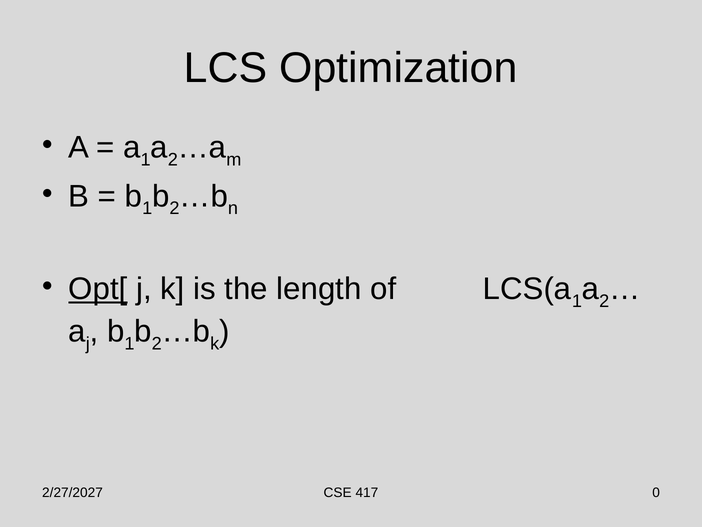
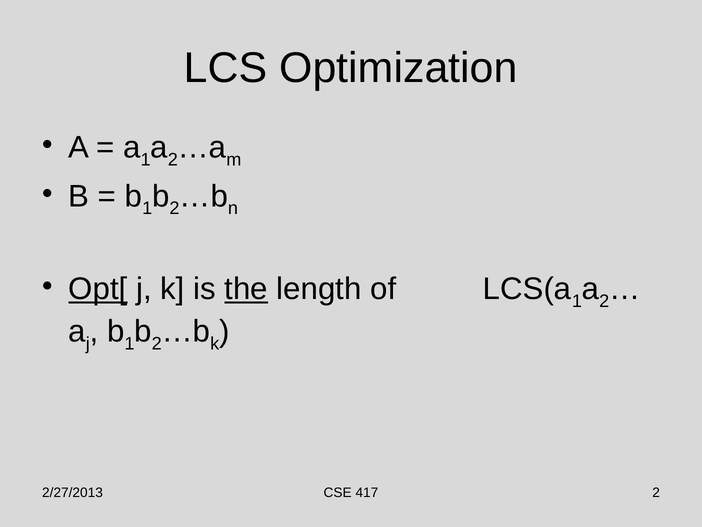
the underline: none -> present (246, 289)
2/27/2027: 2/27/2027 -> 2/27/2013 (72, 492)
417 0: 0 -> 2 (656, 492)
